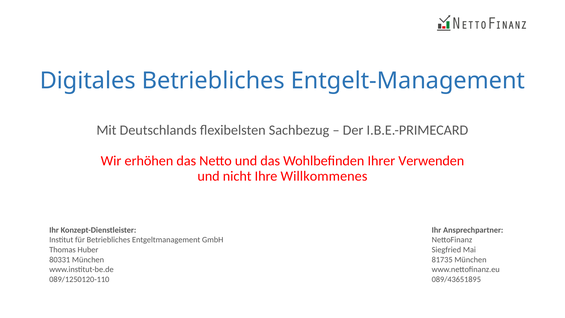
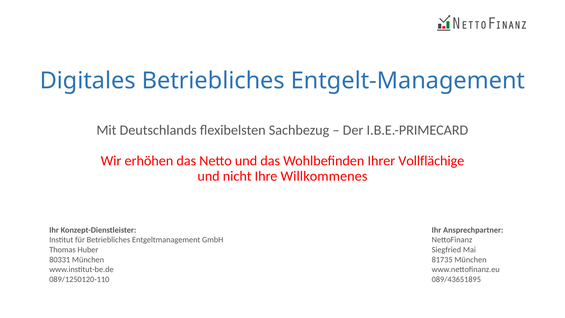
Verwenden: Verwenden -> Vollflächige (431, 161)
